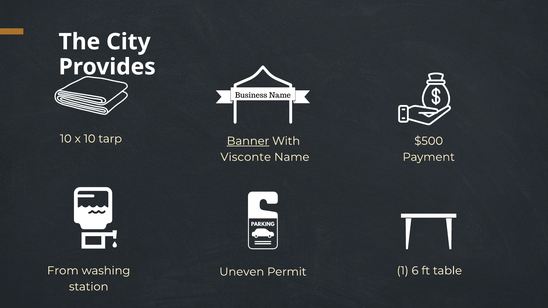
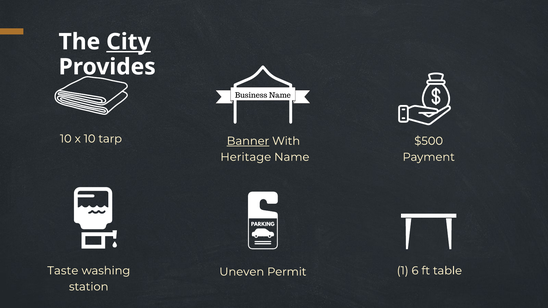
City underline: none -> present (128, 42)
Visconte: Visconte -> Heritage (246, 157)
From: From -> Taste (63, 271)
